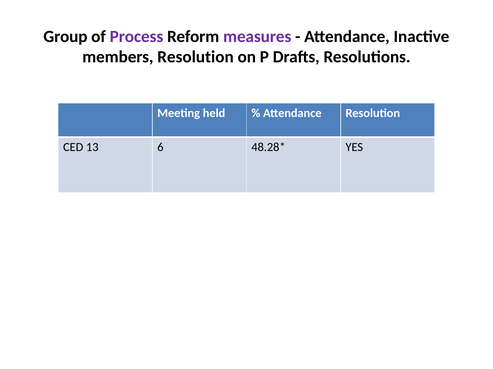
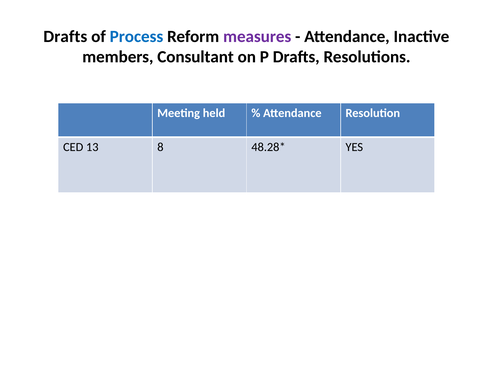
Group: Group -> Drafts (65, 37)
Process colour: purple -> blue (136, 37)
members Resolution: Resolution -> Consultant (196, 57)
6: 6 -> 8 (160, 148)
